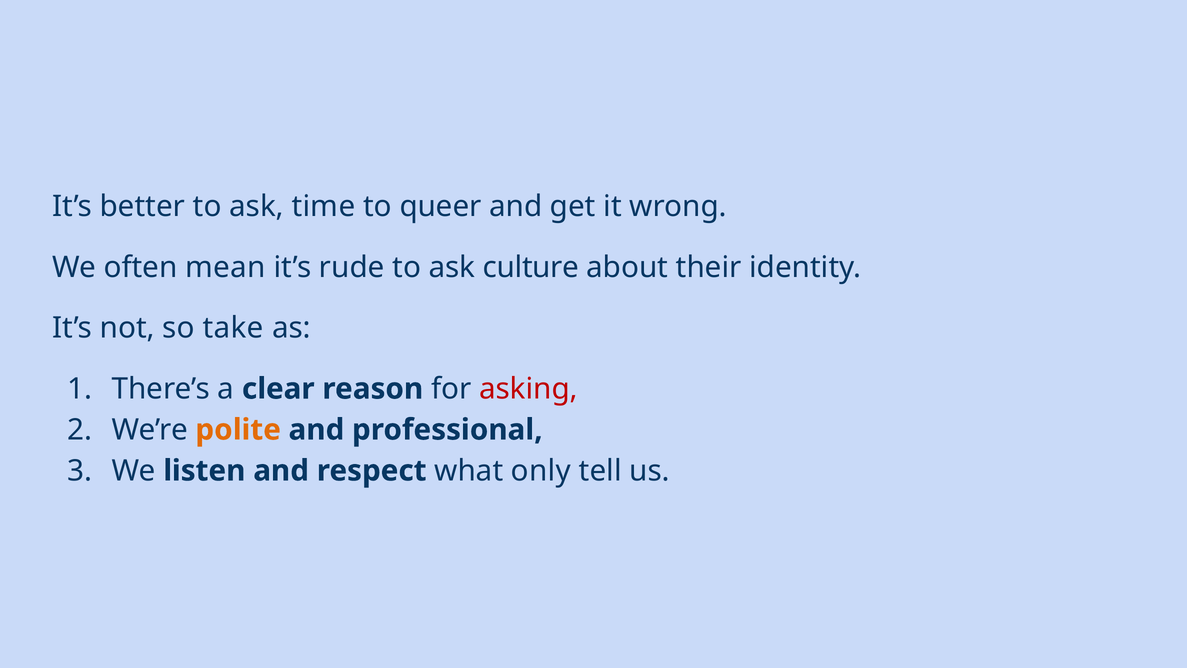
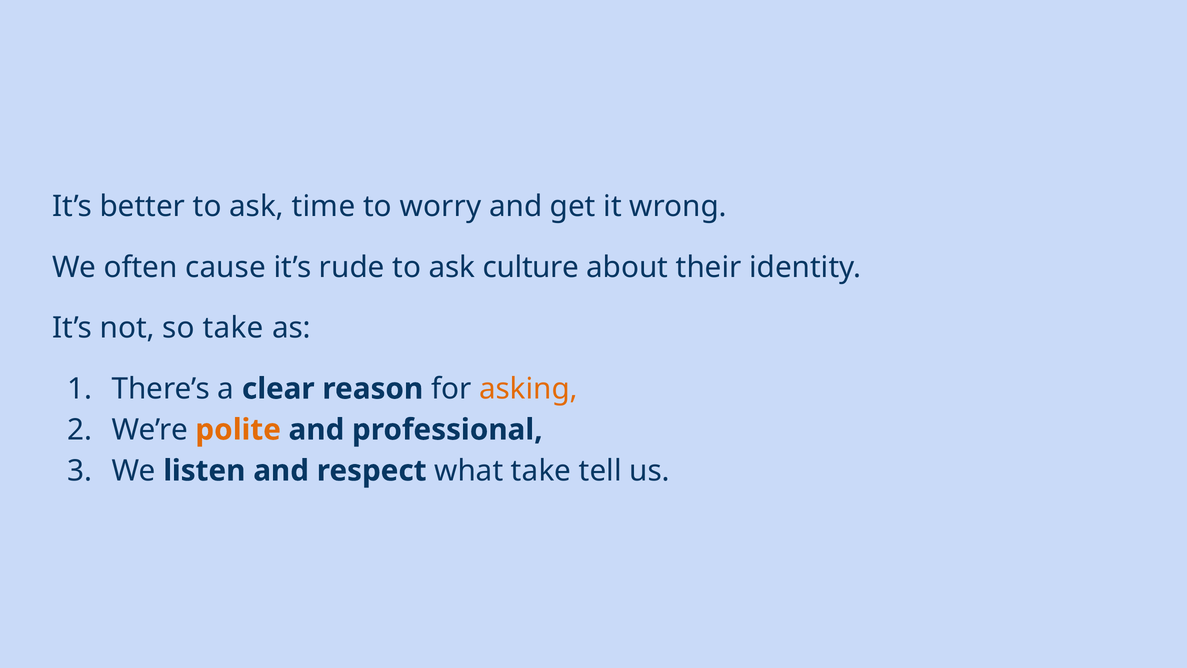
queer: queer -> worry (440, 207)
mean: mean -> cause (226, 267)
asking colour: red -> orange (528, 389)
what only: only -> take (541, 471)
